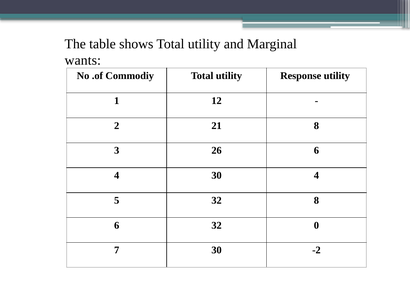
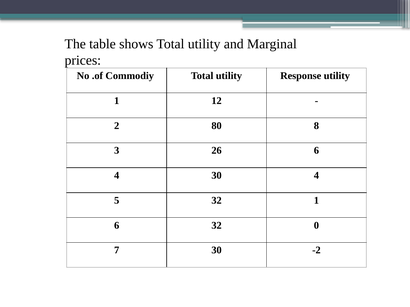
wants: wants -> prices (83, 60)
21: 21 -> 80 (217, 126)
32 8: 8 -> 1 (316, 201)
